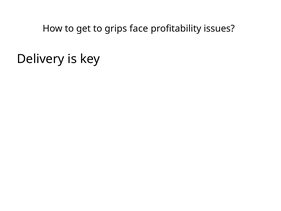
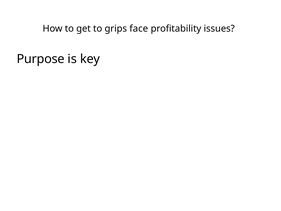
Delivery: Delivery -> Purpose (41, 59)
